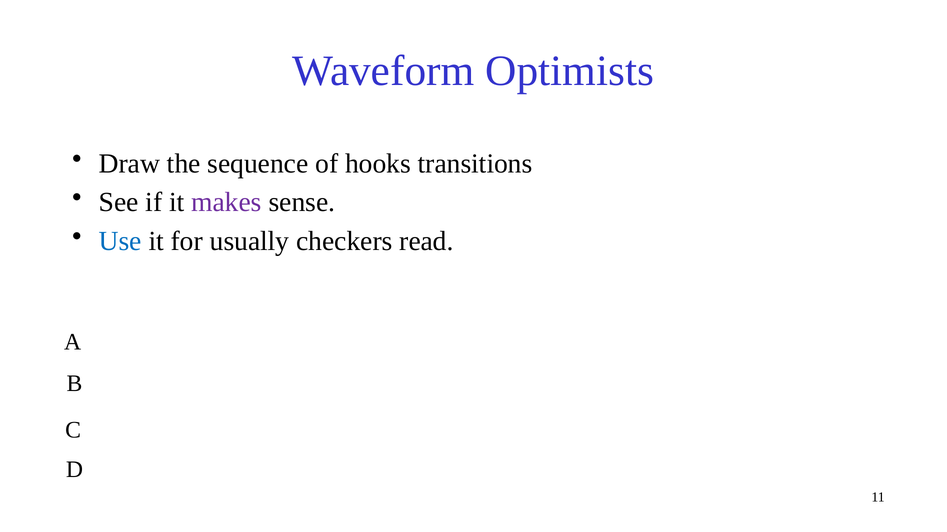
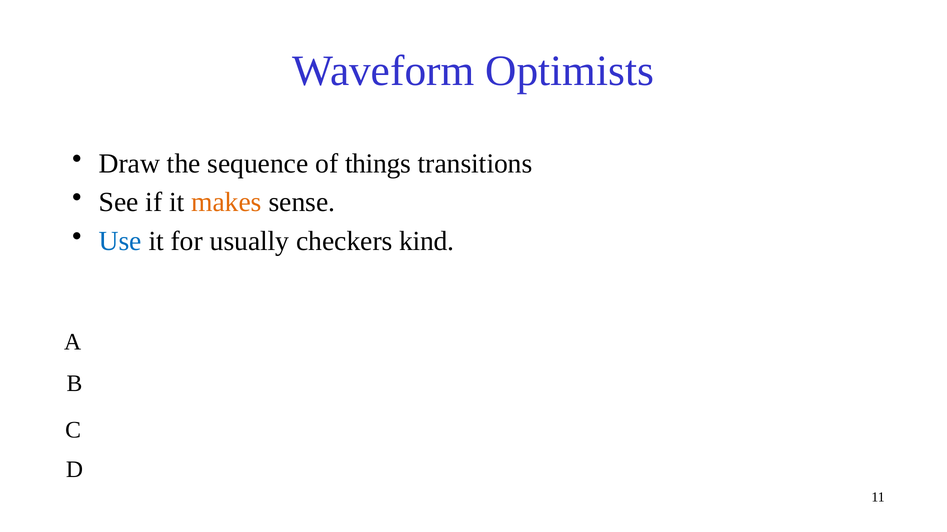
hooks: hooks -> things (378, 164)
makes colour: purple -> orange (226, 203)
read: read -> kind (427, 241)
